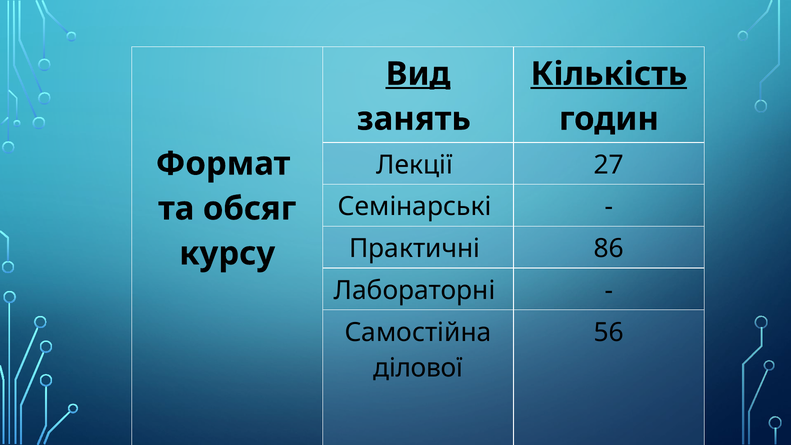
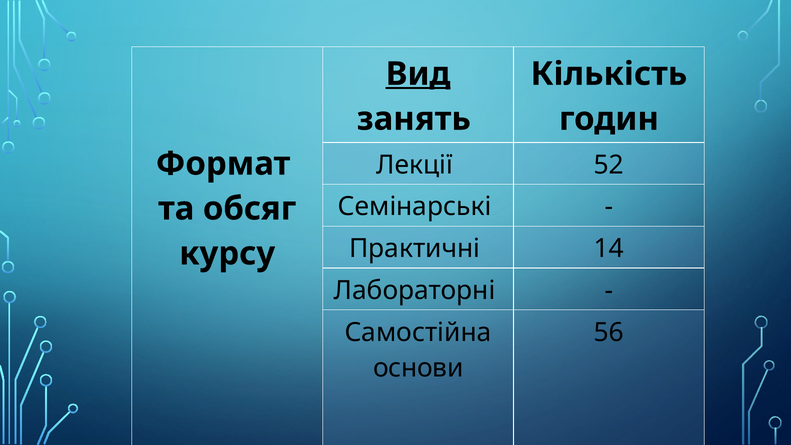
Кількість underline: present -> none (609, 74)
27: 27 -> 52 (609, 165)
86: 86 -> 14 (609, 249)
ділової: ділової -> основи (418, 368)
